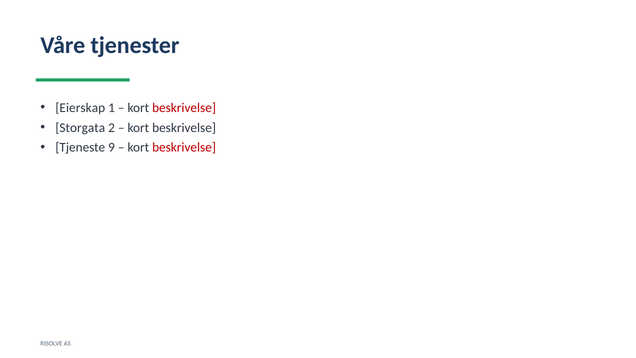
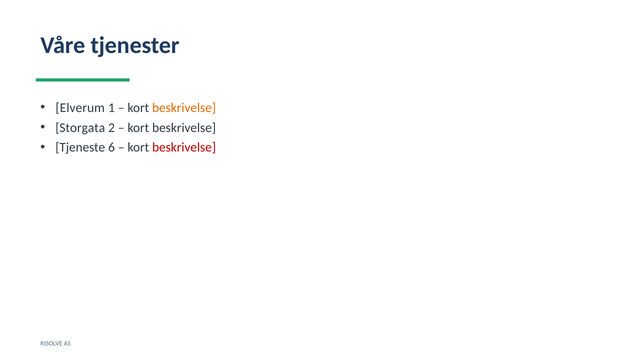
Eierskap: Eierskap -> Elverum (80, 108)
beskrivelse colour: red -> orange (184, 108)
9: 9 -> 6 (112, 147)
